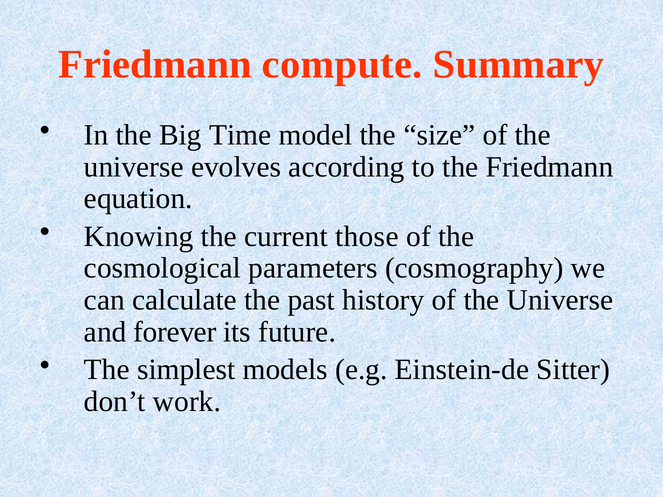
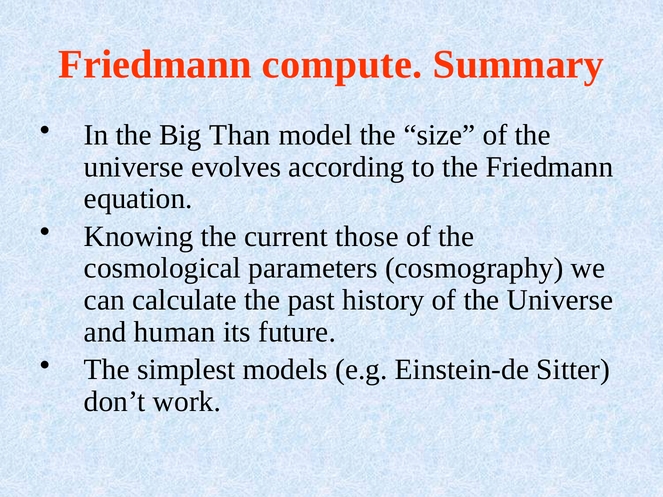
Time: Time -> Than (240, 135)
forever: forever -> human (175, 332)
